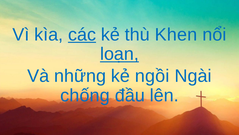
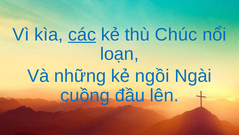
Khen: Khen -> Chúc (176, 34)
loạn underline: present -> none (119, 54)
chống: chống -> cuồng (85, 95)
